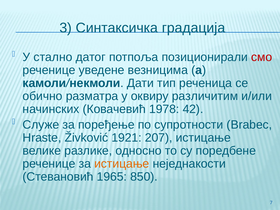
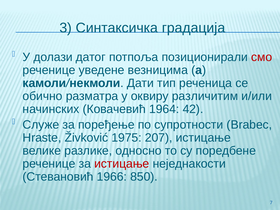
стално: стално -> долази (53, 57)
1978: 1978 -> 1964 (164, 109)
1921: 1921 -> 1975 (127, 138)
истицање colour: orange -> red (122, 164)
1965: 1965 -> 1966 (112, 177)
